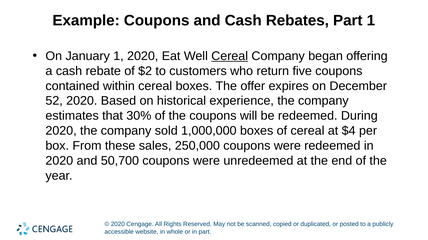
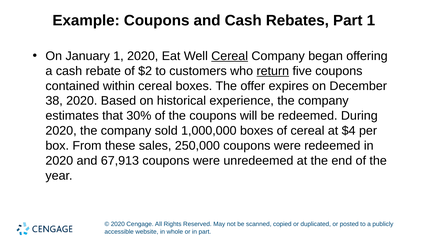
return underline: none -> present (273, 71)
52: 52 -> 38 (54, 101)
50,700: 50,700 -> 67,913 (120, 161)
